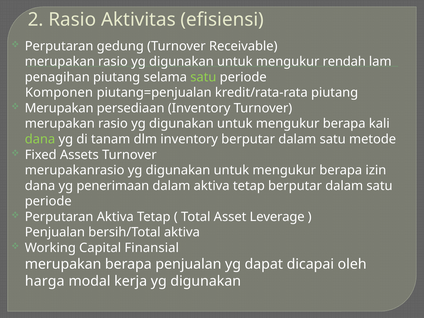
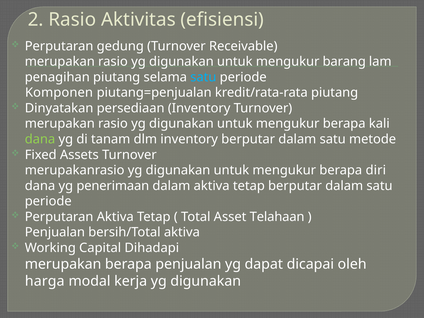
rendah: rendah -> barang (344, 62)
satu colour: light green -> light blue (203, 77)
Merupakan: Merupakan -> Dinyatakan (59, 108)
izin: izin -> diri (376, 170)
Leverage: Leverage -> Telahaan (277, 217)
Finansial: Finansial -> Dihadapi (152, 248)
